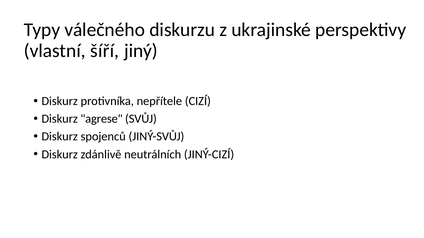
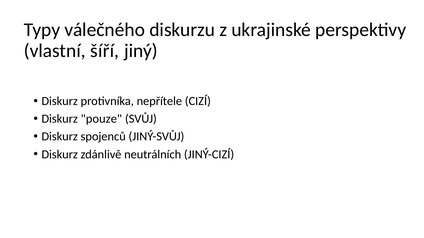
agrese: agrese -> pouze (101, 119)
